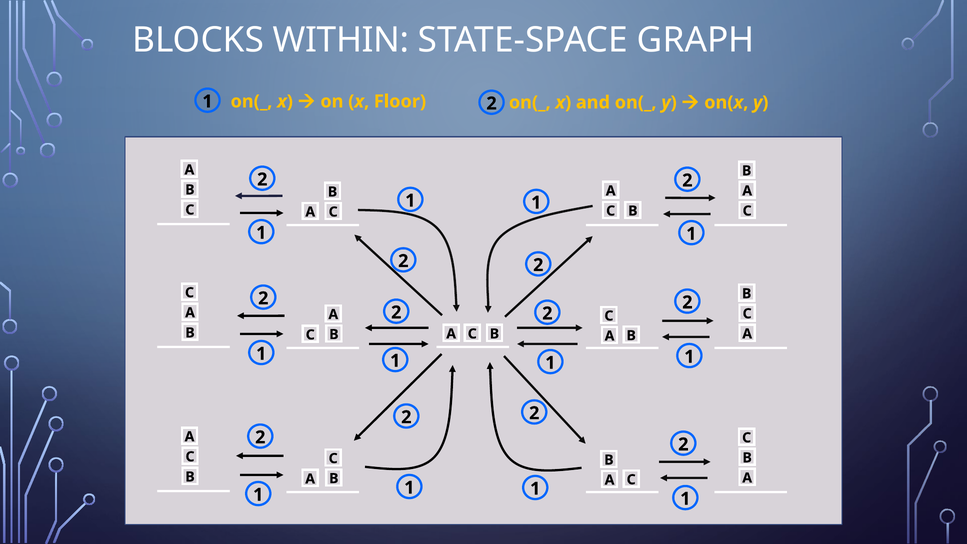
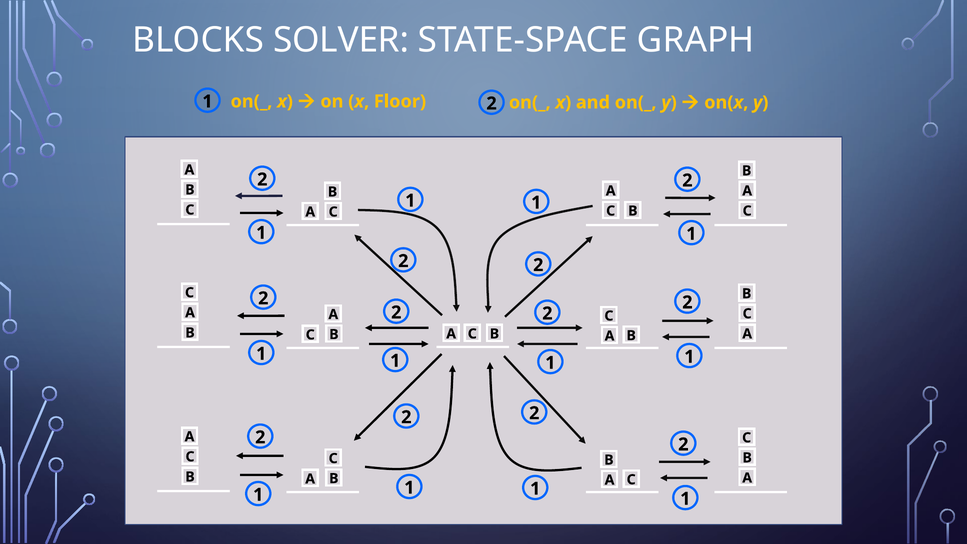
WITHIN: WITHIN -> SOLVER (341, 40)
